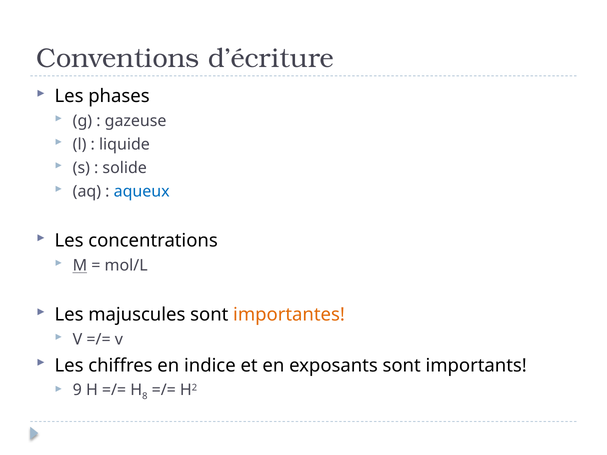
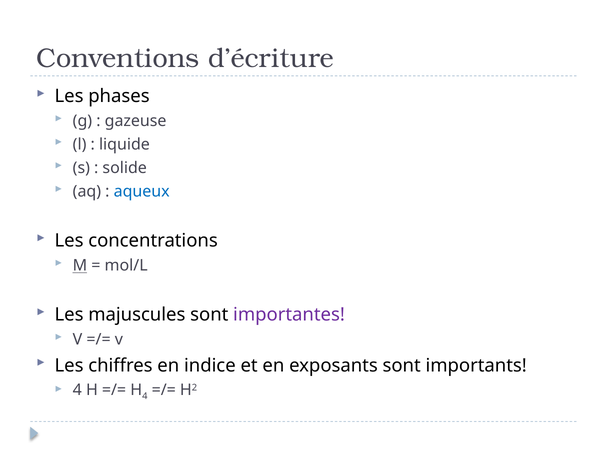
importantes colour: orange -> purple (289, 315)
9: 9 -> 4 (77, 390)
H 8: 8 -> 4 (145, 397)
